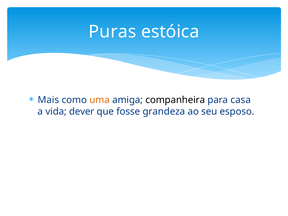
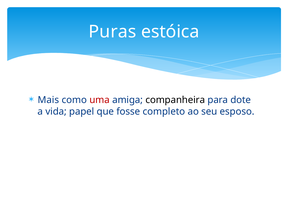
uma colour: orange -> red (100, 100)
casa: casa -> dote (241, 100)
dever: dever -> papel (82, 112)
grandeza: grandeza -> completo (164, 112)
